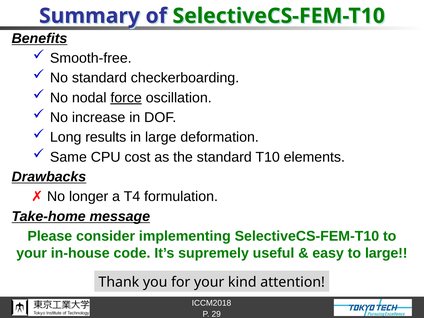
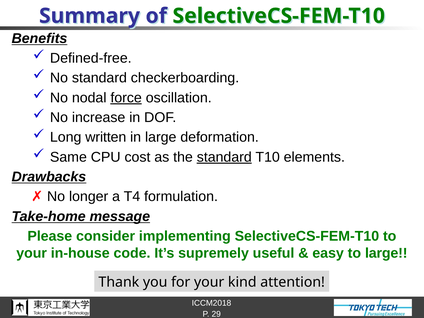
Smooth-free: Smooth-free -> Defined-free (91, 58)
results: results -> written (106, 137)
standard underline: none -> present (224, 157)
